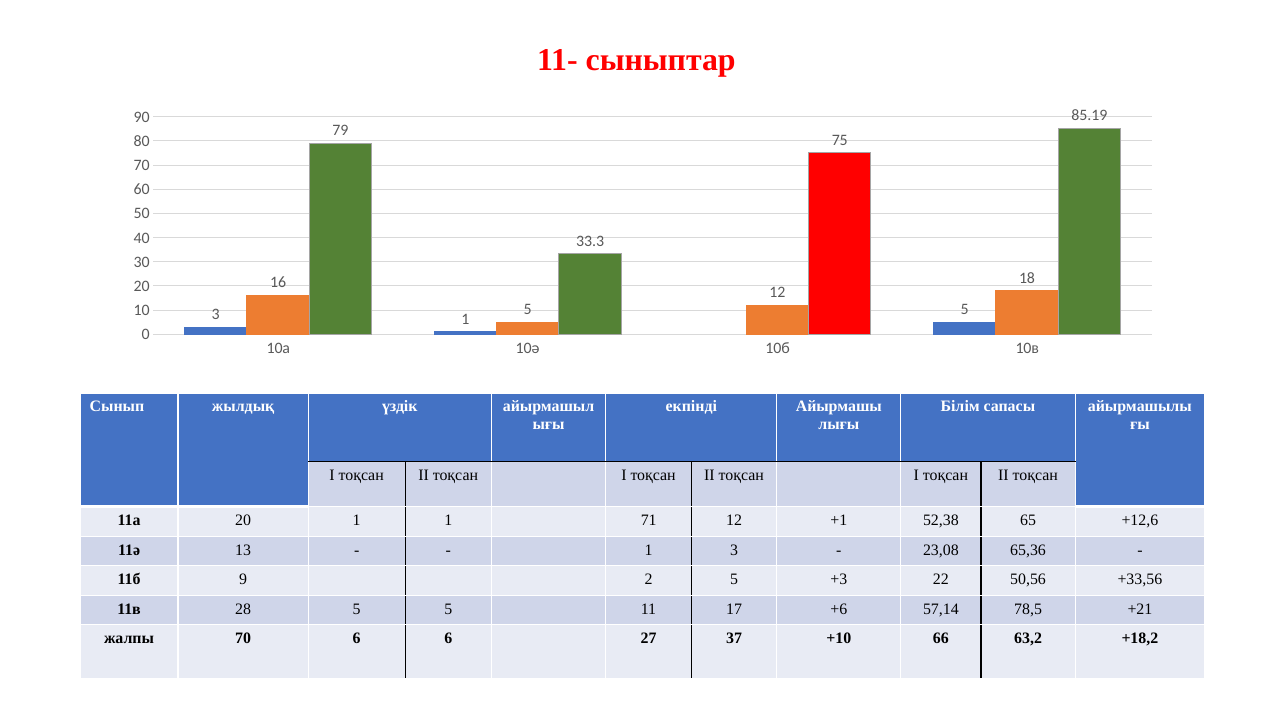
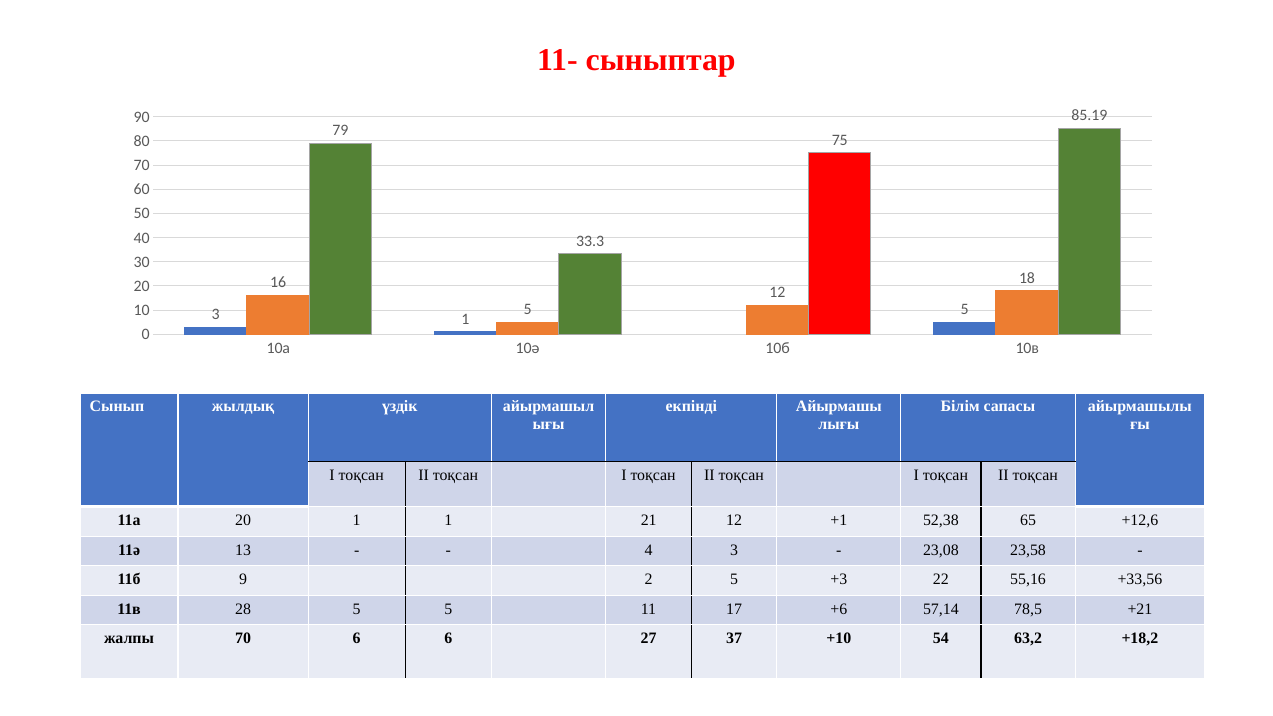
71: 71 -> 21 (649, 520)
1: 1 -> 4 (649, 550)
65,36: 65,36 -> 23,58 (1028, 550)
50,56: 50,56 -> 55,16 (1028, 579)
66: 66 -> 54 (941, 638)
